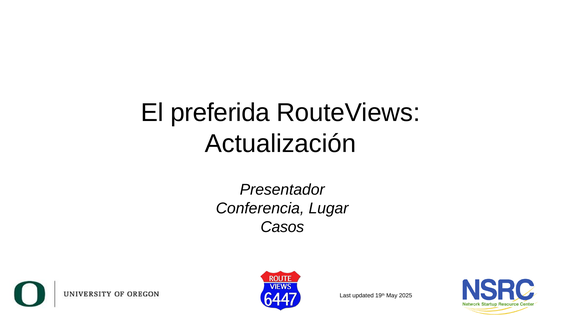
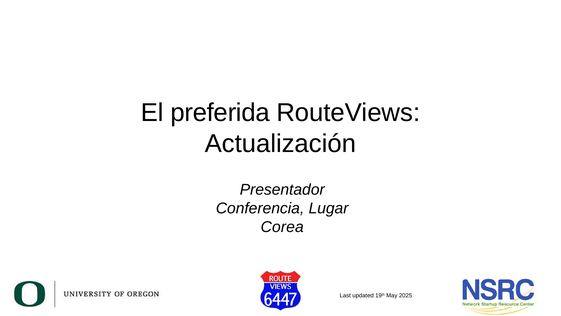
Casos: Casos -> Corea (282, 227)
